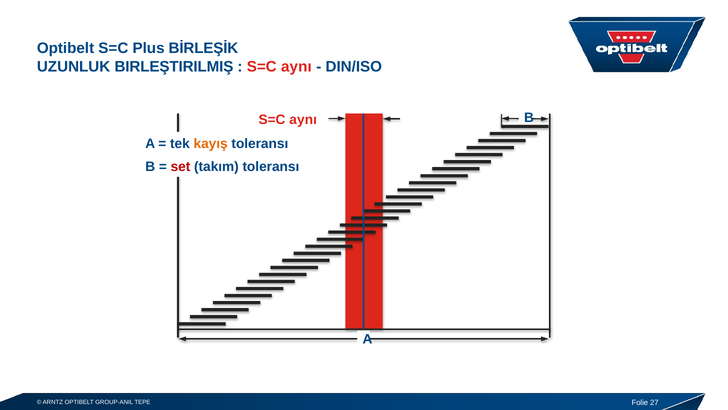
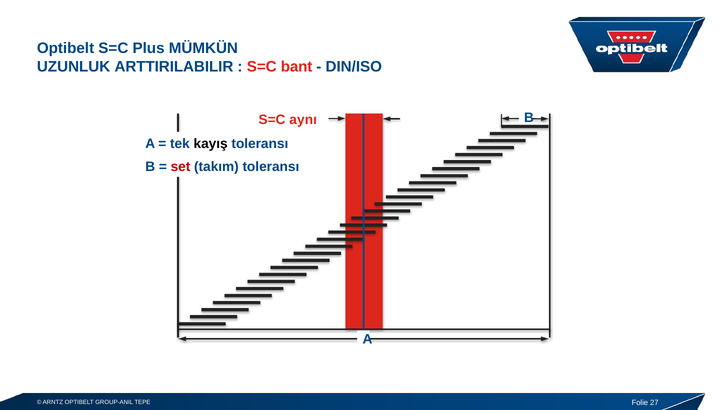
BİRLEŞİK: BİRLEŞİK -> MÜMKÜN (203, 48)
BIRLEŞTIRILMIŞ: BIRLEŞTIRILMIŞ -> ARTTIRILABILIR (174, 67)
aynı: aynı -> bant (297, 67)
kayış colour: orange -> black (211, 143)
